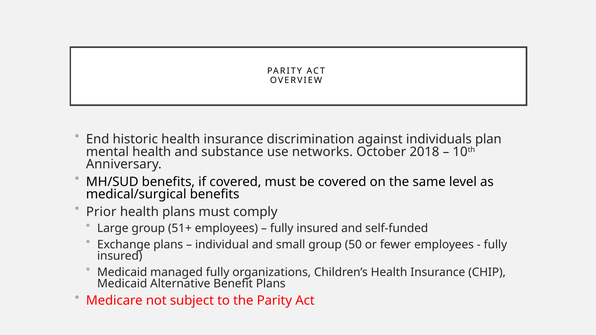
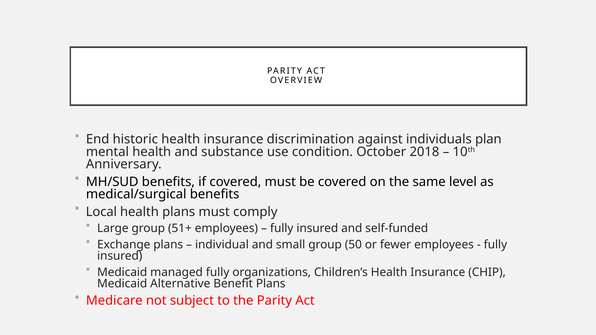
networks: networks -> condition (322, 152)
Prior: Prior -> Local (101, 212)
